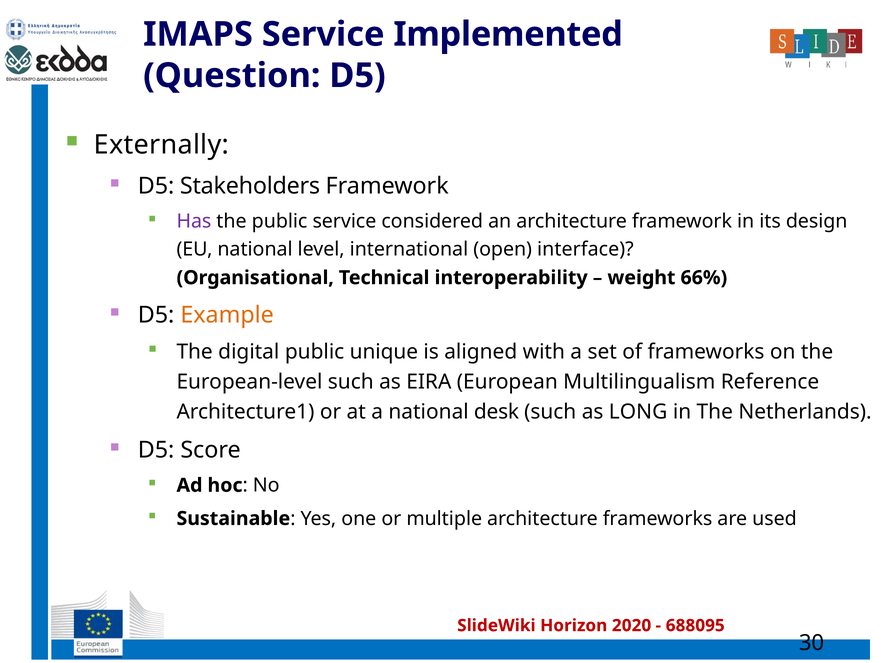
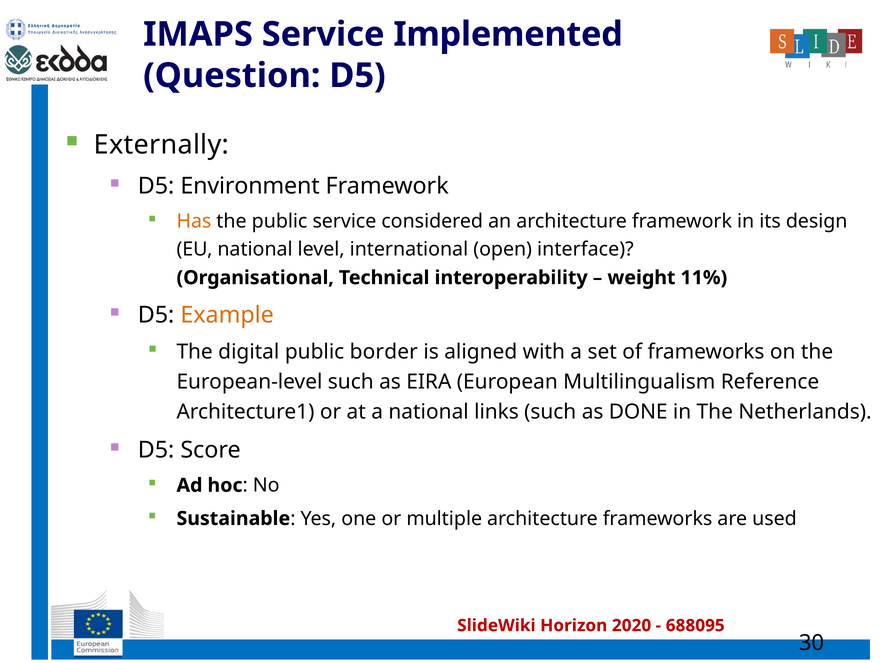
Stakeholders: Stakeholders -> Environment (250, 186)
Has colour: purple -> orange (194, 221)
66%: 66% -> 11% (704, 278)
unique: unique -> border (384, 352)
desk: desk -> links (496, 412)
LONG: LONG -> DONE (638, 412)
